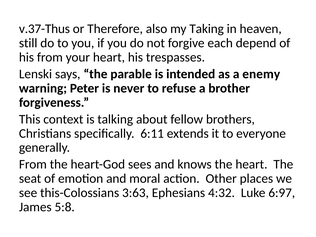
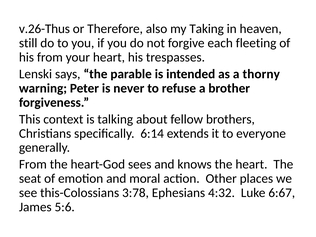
v.37-Thus: v.37-Thus -> v.26-Thus (44, 29)
depend: depend -> fleeting (256, 43)
enemy: enemy -> thorny (261, 74)
6:11: 6:11 -> 6:14 (152, 133)
3:63: 3:63 -> 3:78 (135, 193)
6:97: 6:97 -> 6:67 (282, 193)
5:8: 5:8 -> 5:6 (65, 207)
